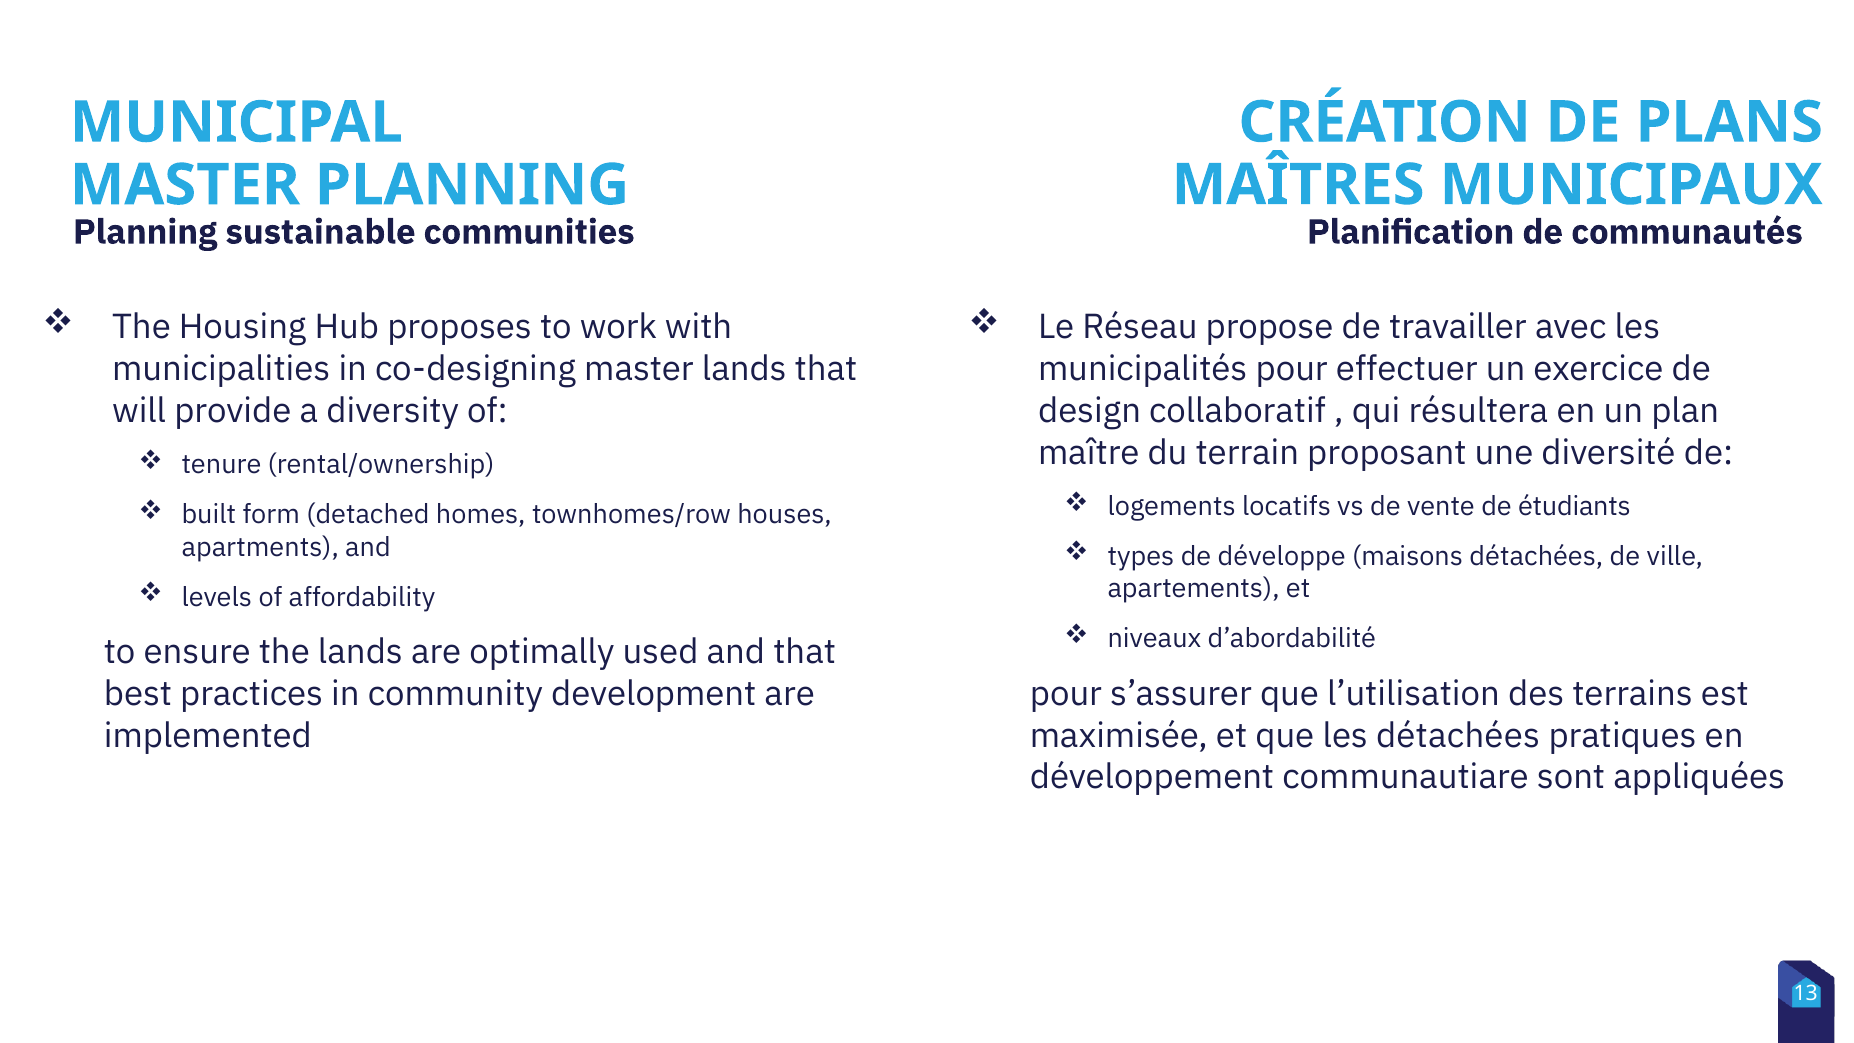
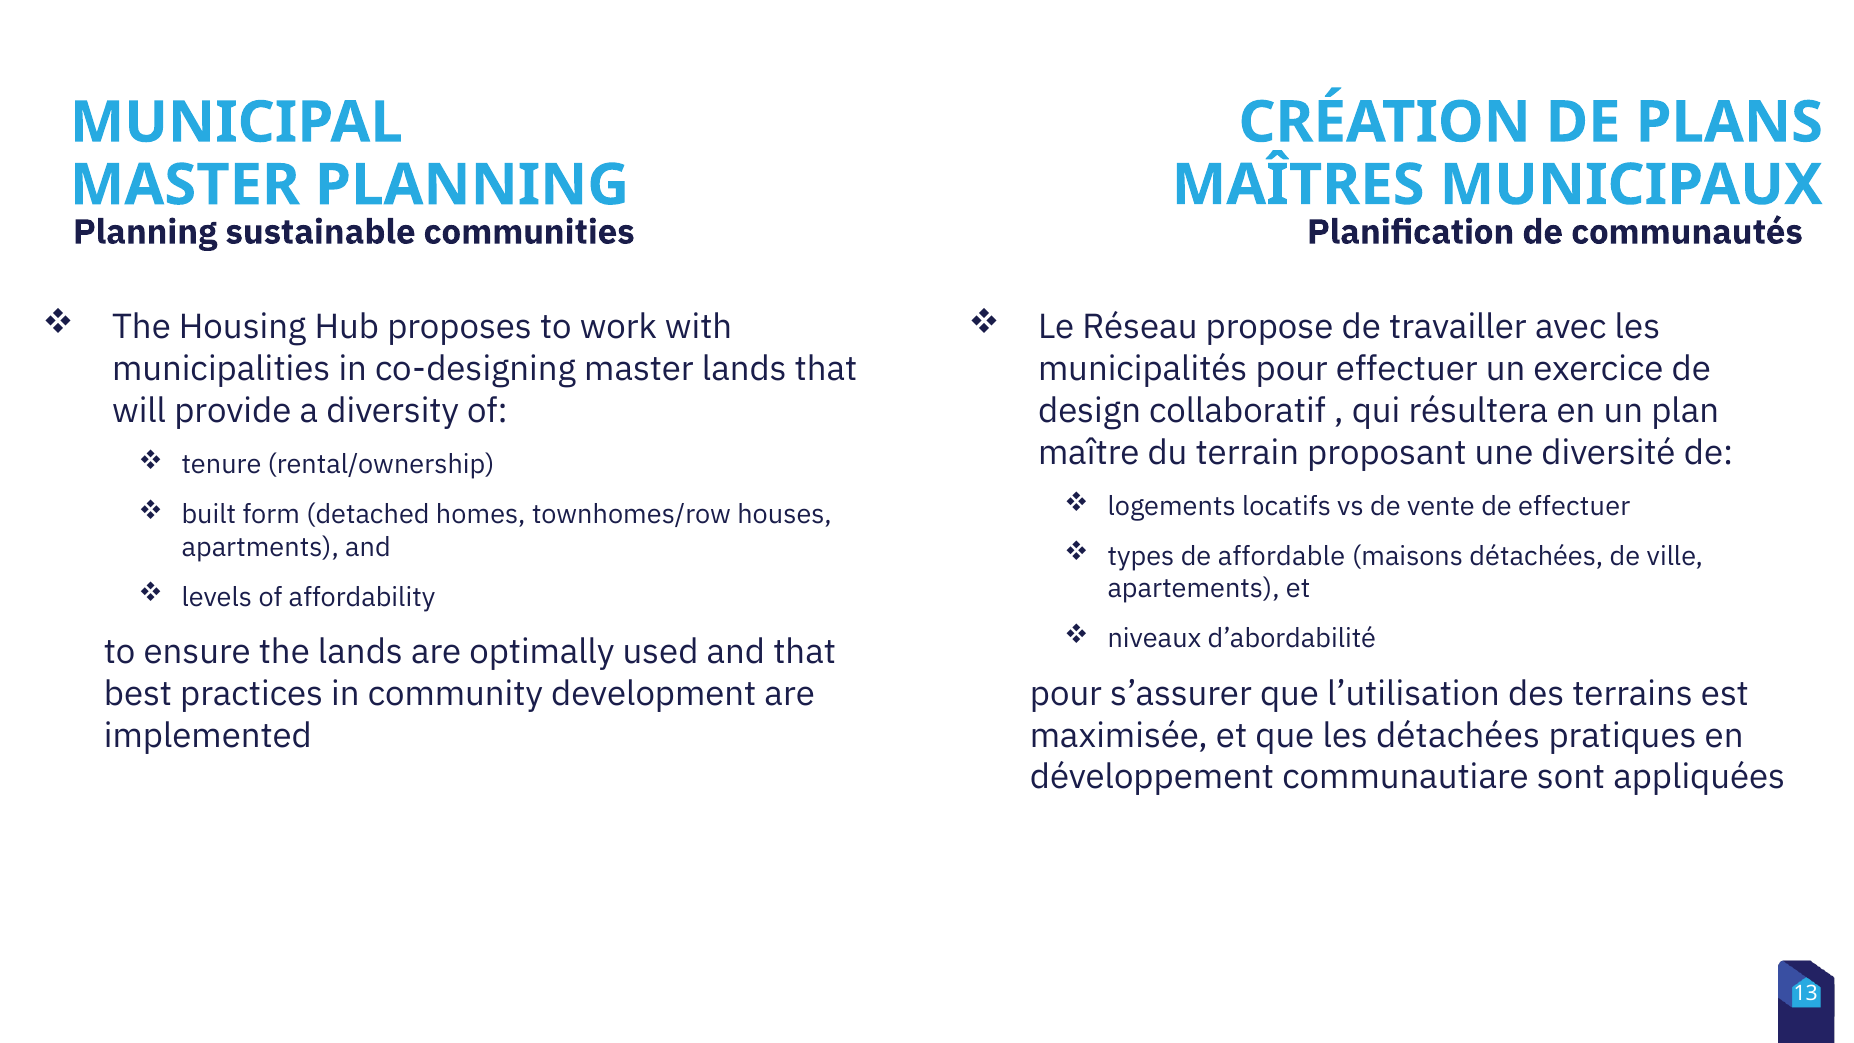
de étudiants: étudiants -> effectuer (1574, 506)
développe: développe -> affordable (1282, 556)
